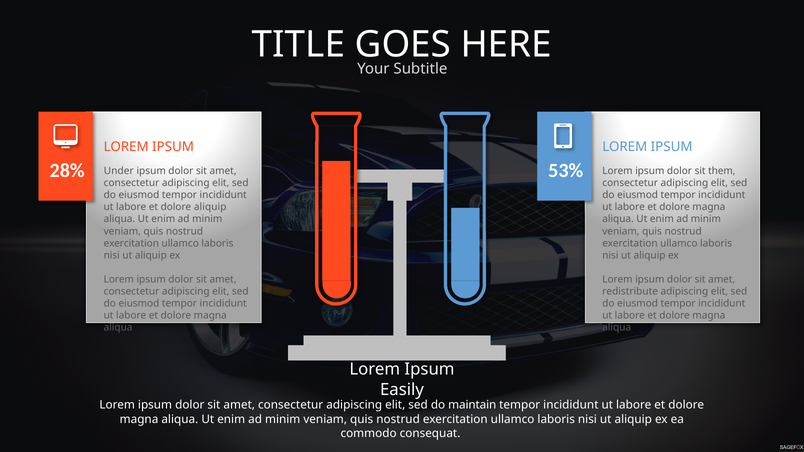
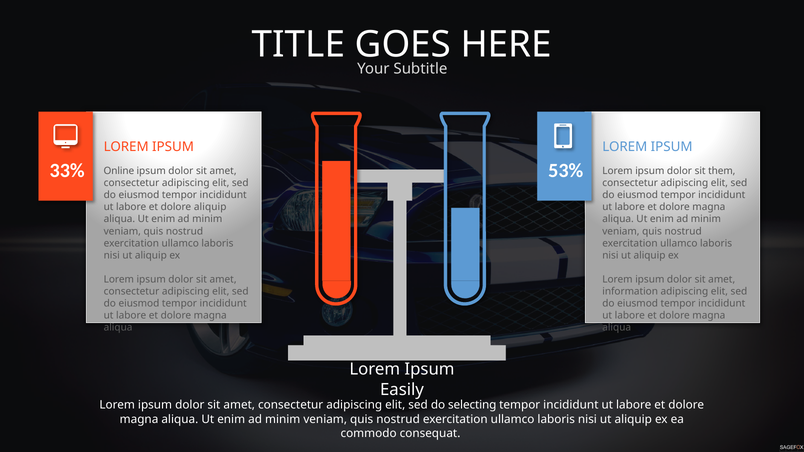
28%: 28% -> 33% (67, 171)
Under: Under -> Online (119, 171)
redistribute: redistribute -> information (630, 292)
maintain: maintain -> selecting (472, 405)
